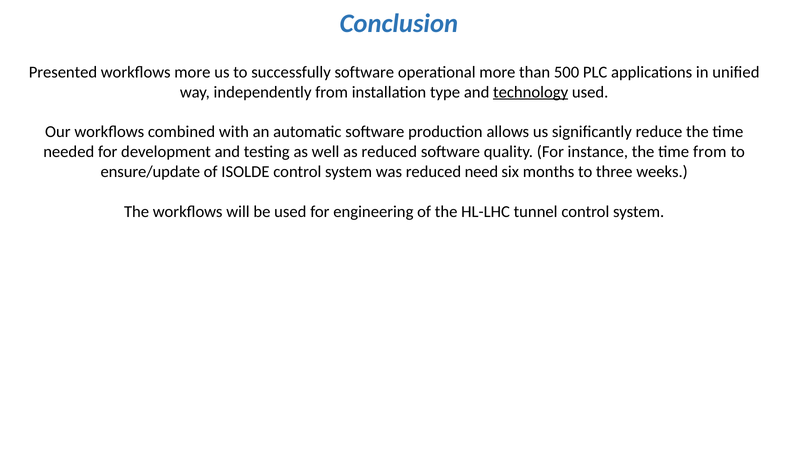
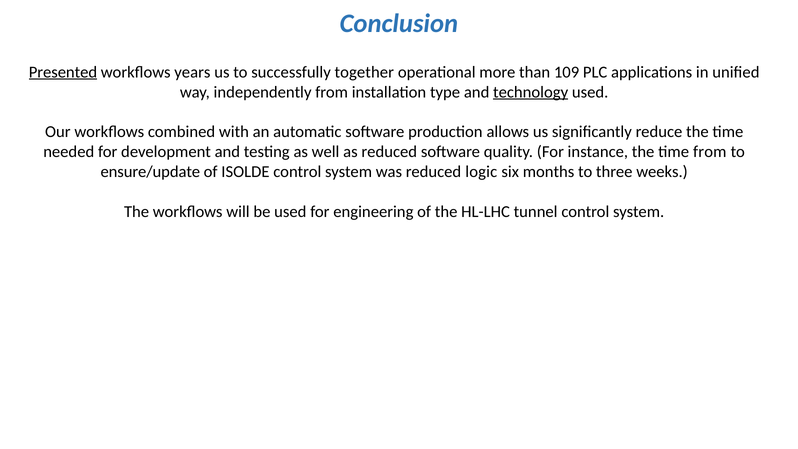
Presented underline: none -> present (63, 72)
workflows more: more -> years (192, 72)
successfully software: software -> together (364, 72)
500: 500 -> 109 (567, 72)
need: need -> logic (481, 172)
